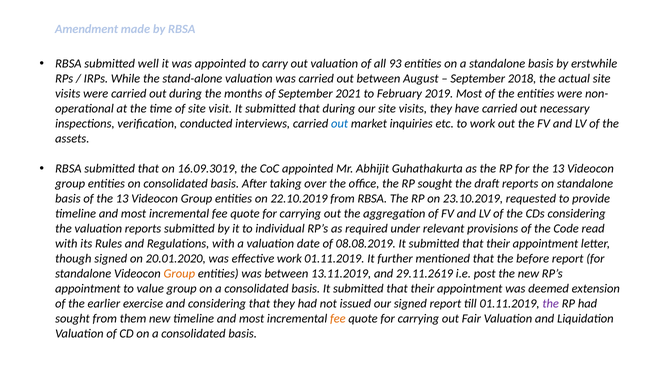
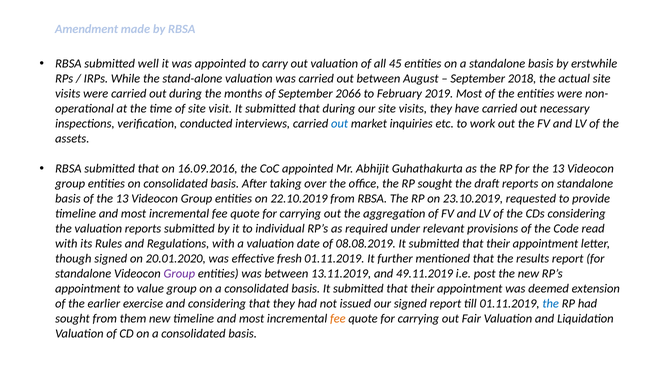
93: 93 -> 45 (395, 64)
2021: 2021 -> 2066 (348, 94)
16.09.3019: 16.09.3019 -> 16.09.2016 (208, 169)
effective work: work -> fresh (289, 259)
before: before -> results (533, 259)
Group colour: orange -> purple (179, 274)
29.11.2619: 29.11.2619 -> 49.11.2019 (425, 274)
the colour: purple -> blue (551, 304)
